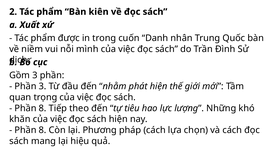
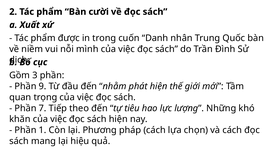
kiên: kiên -> cười (99, 12)
Phần 3: 3 -> 9 (43, 86)
8: 8 -> 7 (43, 108)
8: 8 -> 1 (43, 130)
